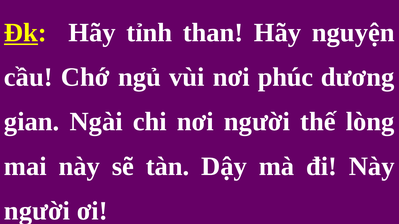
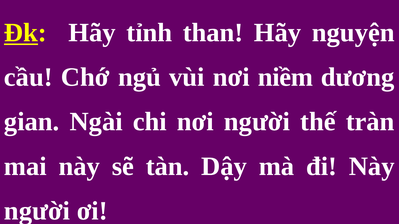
phúc: phúc -> niềm (285, 77)
lòng: lòng -> tràn (370, 122)
